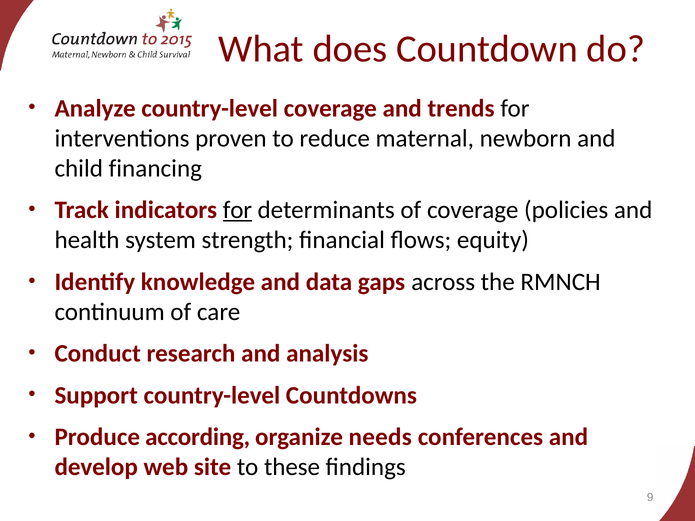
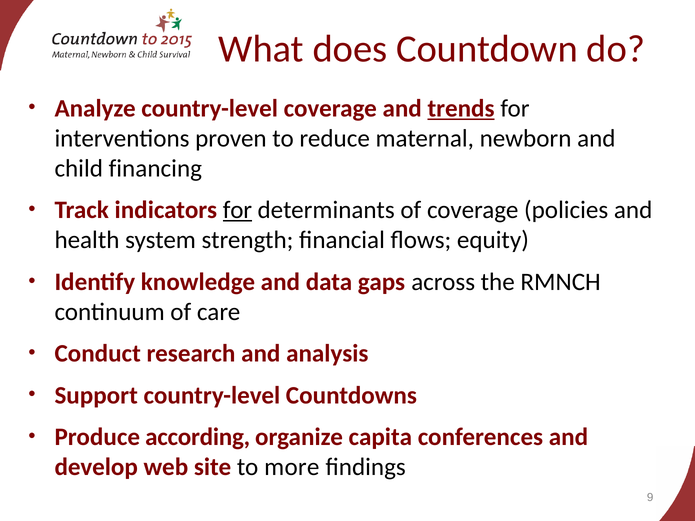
trends underline: none -> present (461, 108)
needs: needs -> capita (380, 437)
these: these -> more (292, 467)
